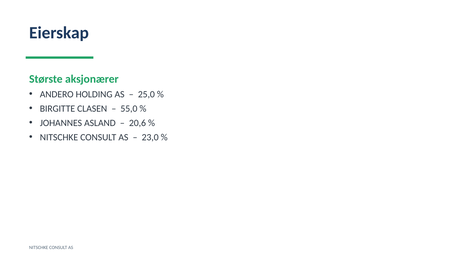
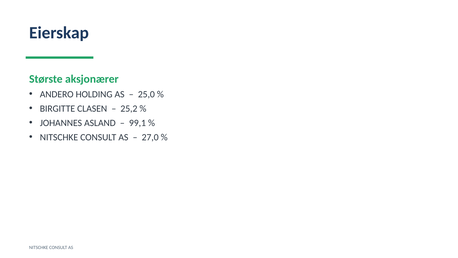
55,0: 55,0 -> 25,2 (129, 108)
20,6: 20,6 -> 99,1 (138, 123)
23,0: 23,0 -> 27,0 (150, 137)
